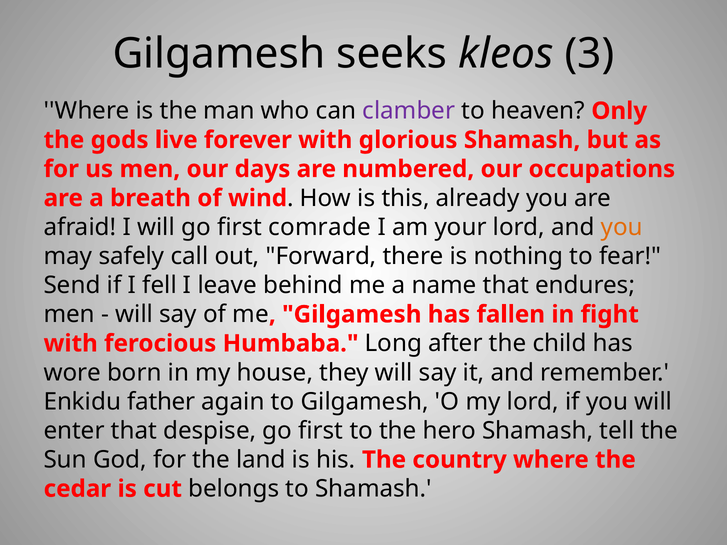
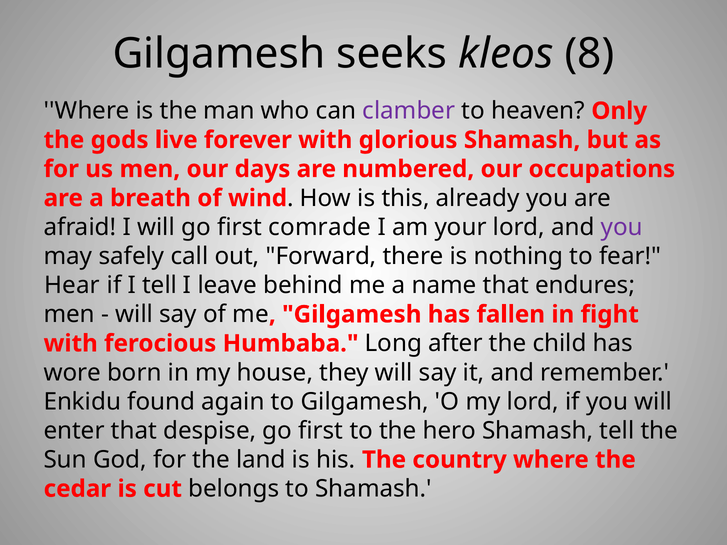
3: 3 -> 8 (590, 54)
you colour: orange -> purple (622, 227)
Send: Send -> Hear (72, 285)
I fell: fell -> tell (160, 285)
father: father -> found (161, 402)
